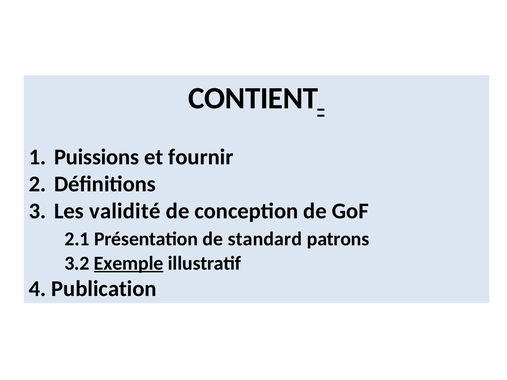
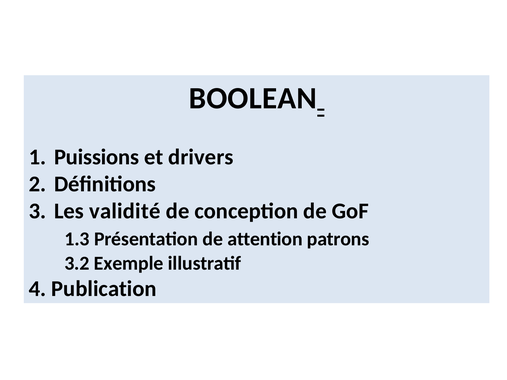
CONTIENT: CONTIENT -> BOOLEAN (253, 98)
fournir: fournir -> drivers (201, 157)
2.1: 2.1 -> 1.3 (77, 239)
standard: standard -> attention (265, 239)
Exemple underline: present -> none (129, 263)
